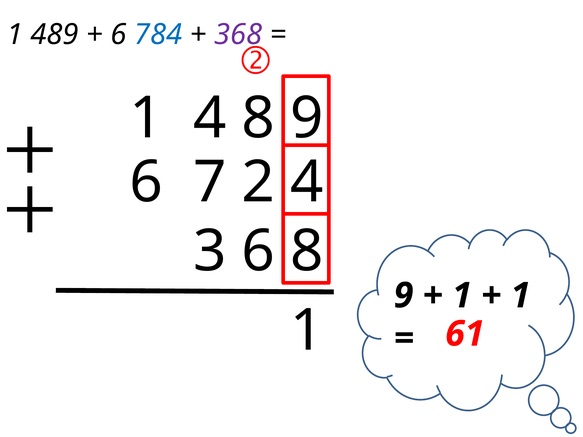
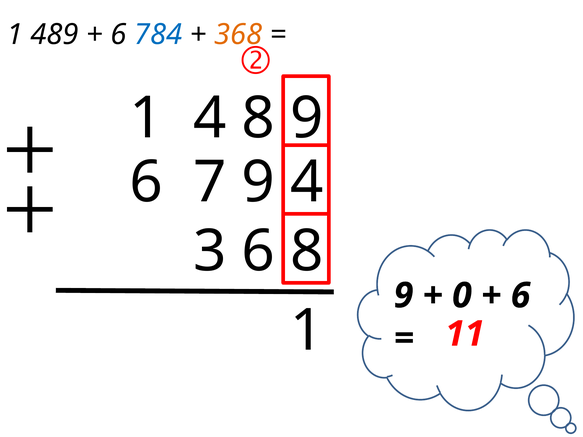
368 colour: purple -> orange (238, 34)
7 2: 2 -> 9 (258, 183)
1: 1 -> 0 (462, 296)
1: 1 -> 6 (521, 296)
61: 61 -> 11 (465, 334)
